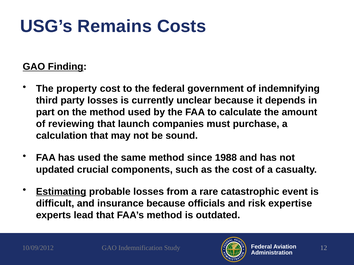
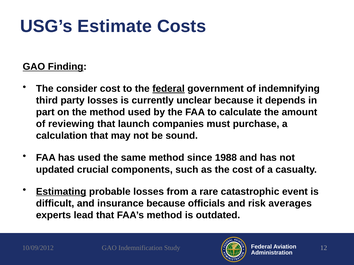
Remains: Remains -> Estimate (115, 26)
property: property -> consider (77, 89)
federal underline: none -> present (169, 89)
expertise: expertise -> averages (290, 204)
